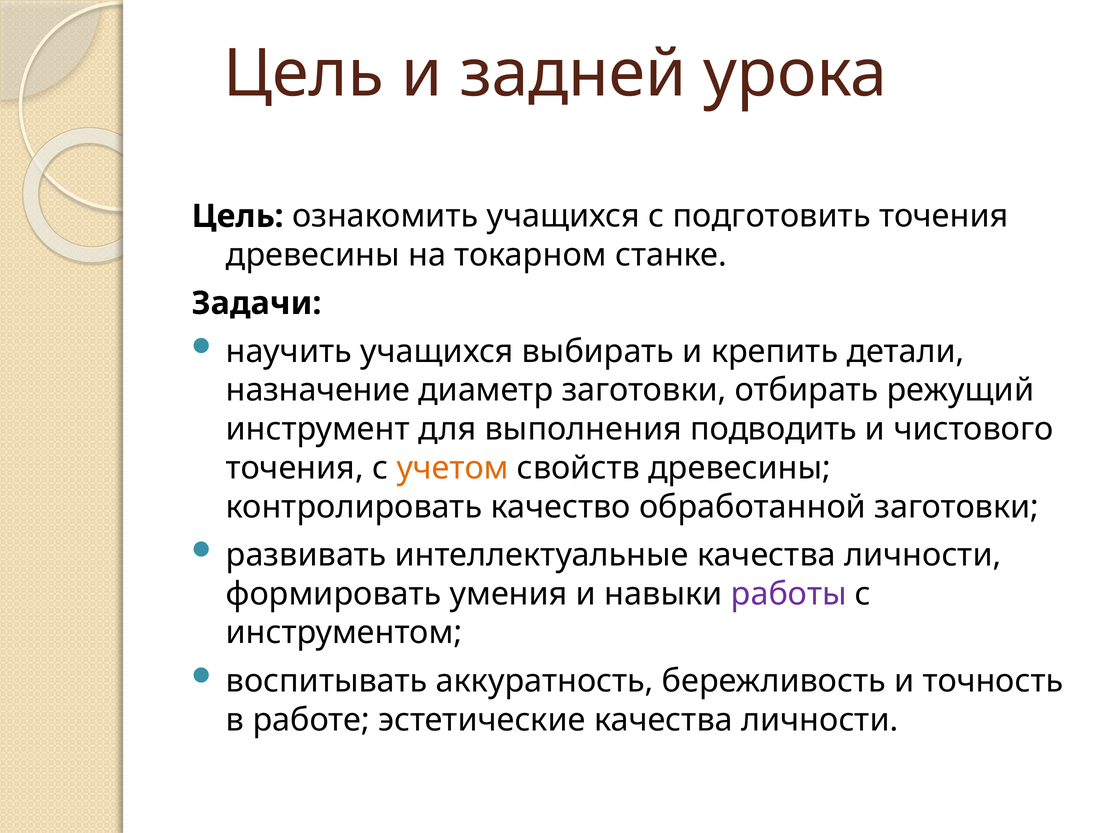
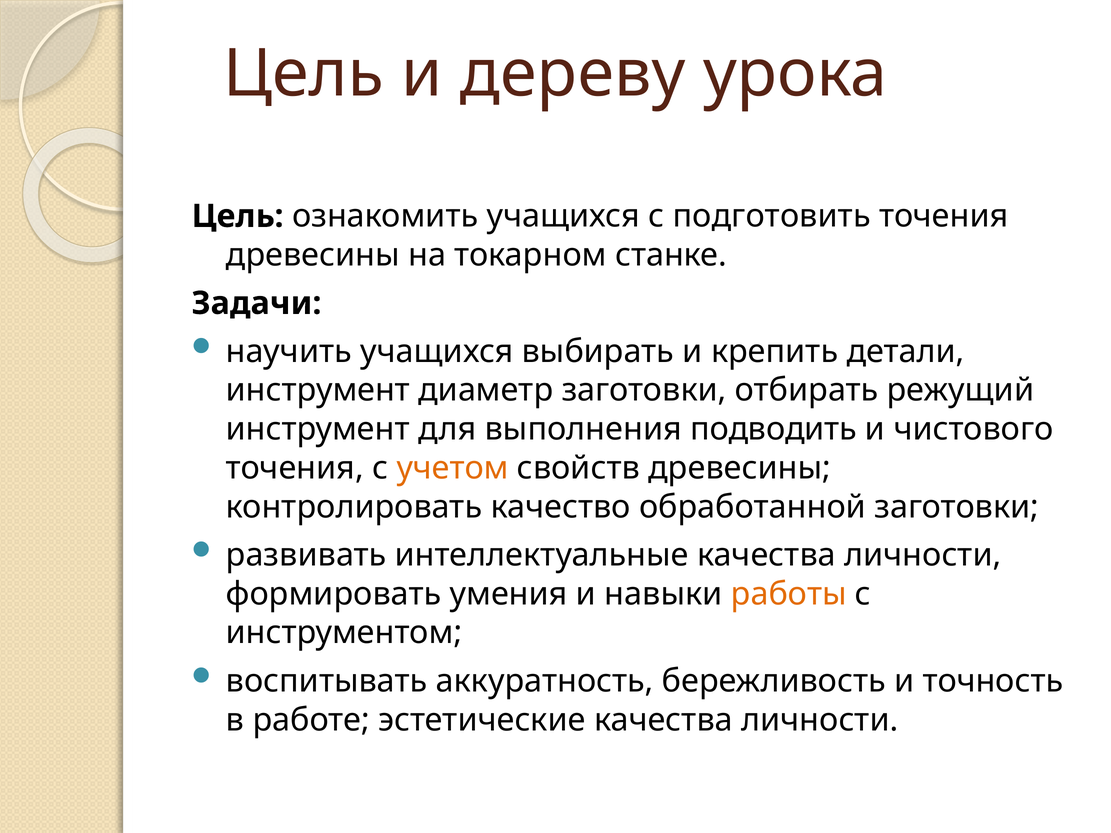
задней: задней -> дереву (573, 74)
назначение: назначение -> инструмент (318, 390)
работы colour: purple -> orange (789, 594)
